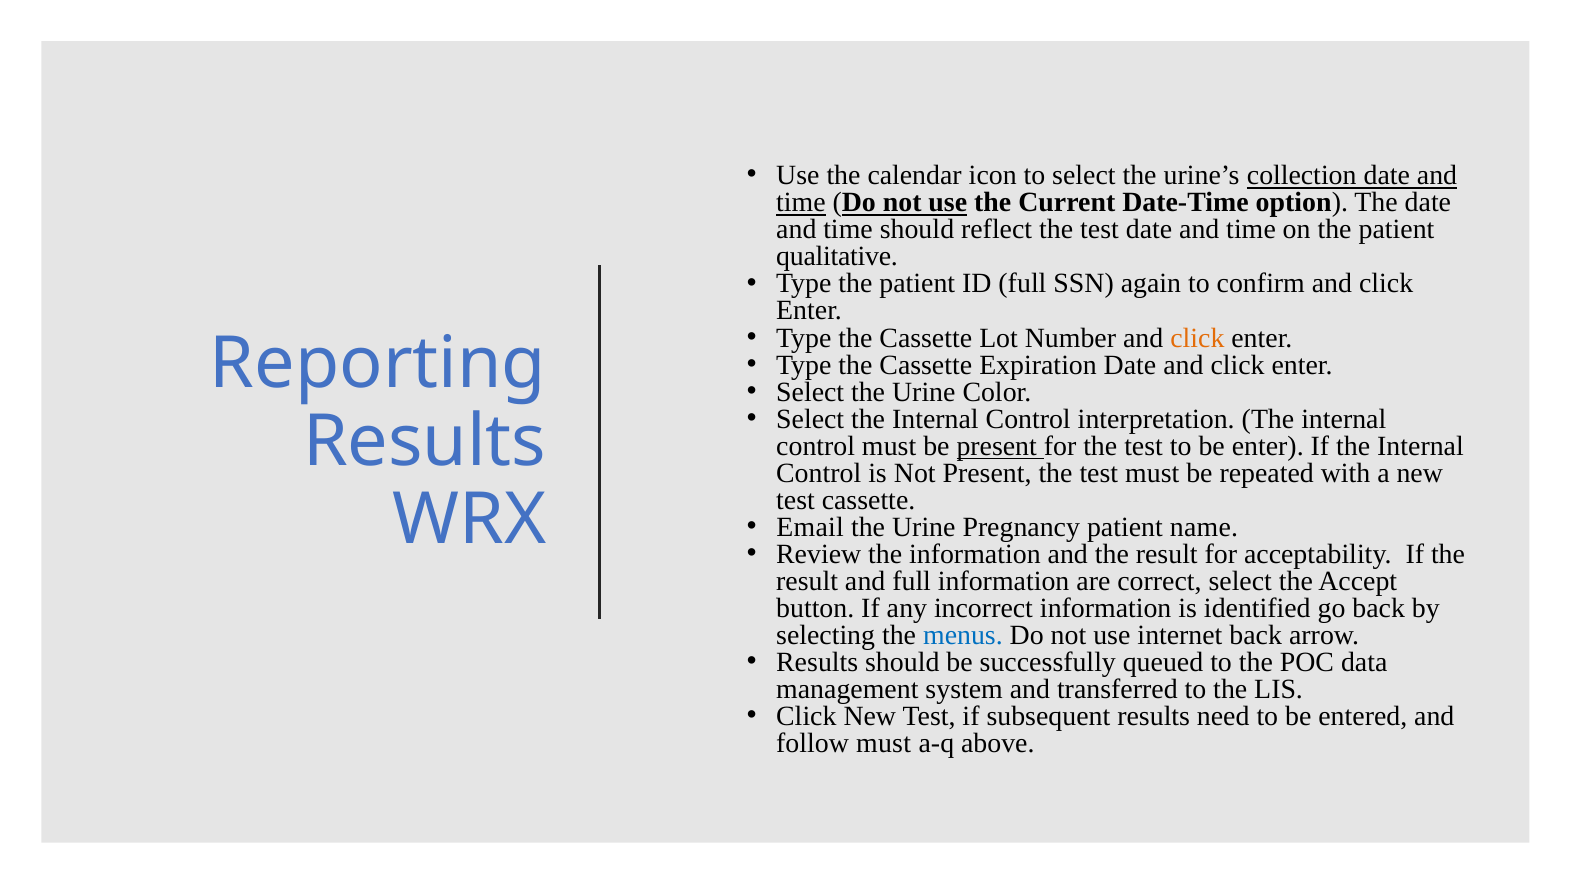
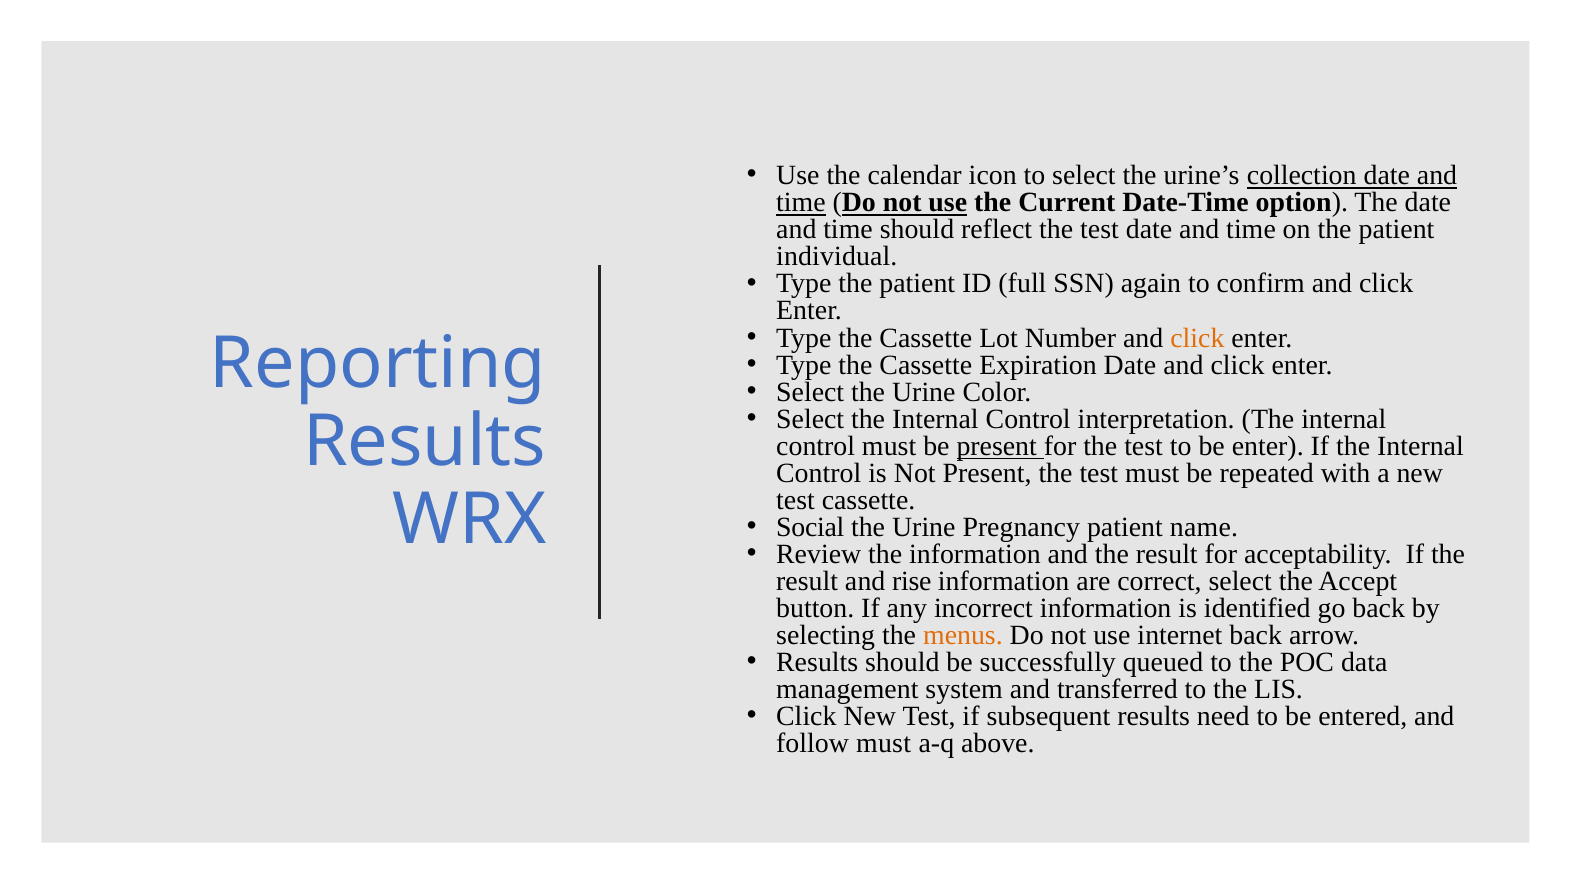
qualitative: qualitative -> individual (837, 257)
Email: Email -> Social (810, 527)
and full: full -> rise (912, 581)
menus colour: blue -> orange (963, 635)
